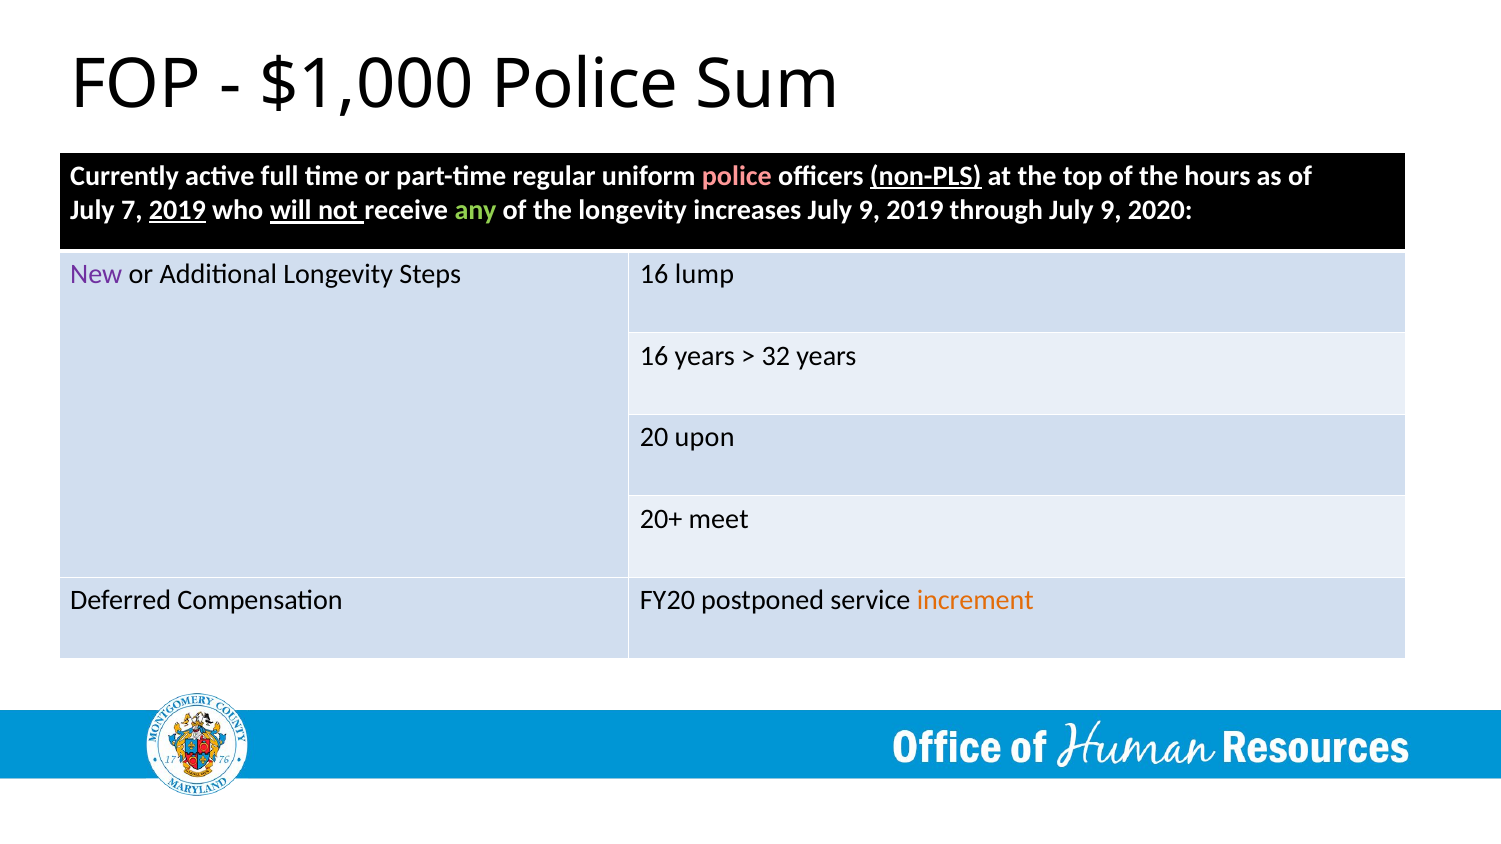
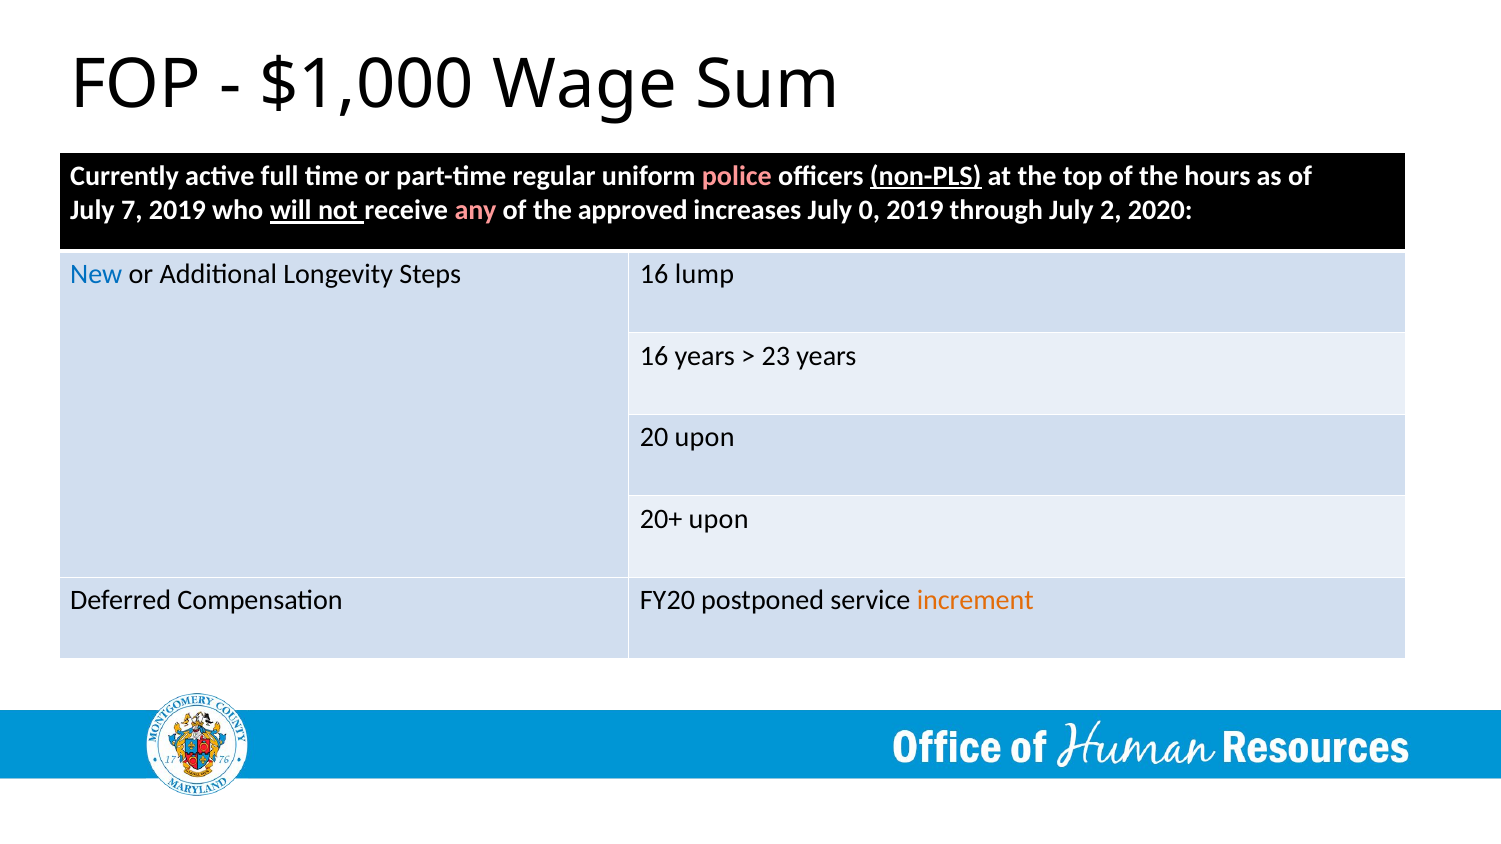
$1,000 Police: Police -> Wage (585, 85)
2019 underline: present -> none (177, 210)
any colour: light green -> pink (476, 210)
the longevity: longevity -> approved (633, 210)
increases July 9: 9 -> 0 (869, 210)
through July 9: 9 -> 2 (1111, 210)
New colour: purple -> blue (96, 274)
32: 32 -> 23 (776, 356)
20+ meet: meet -> upon (719, 519)
